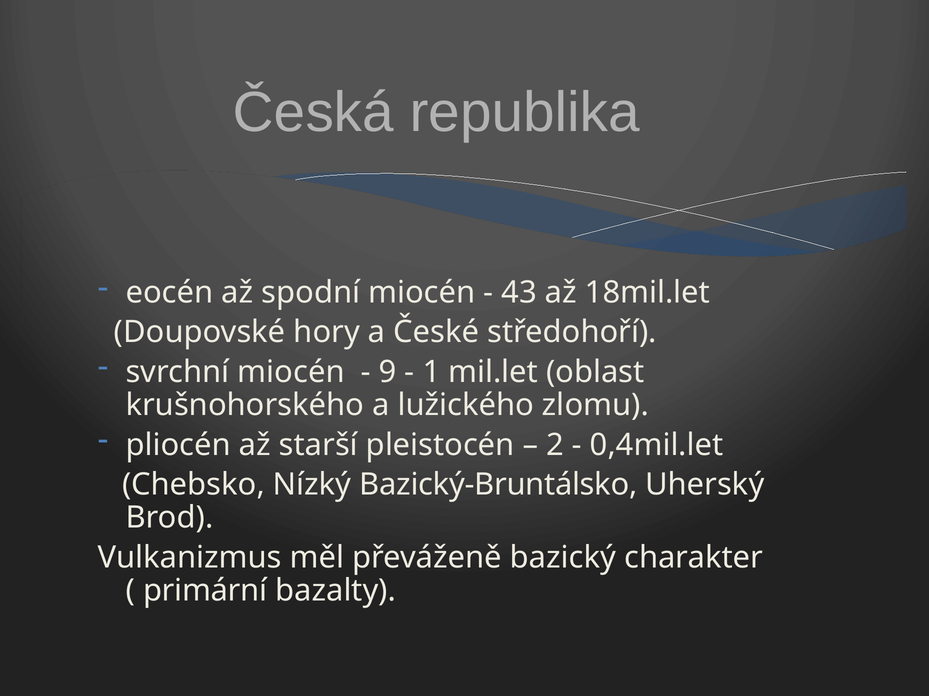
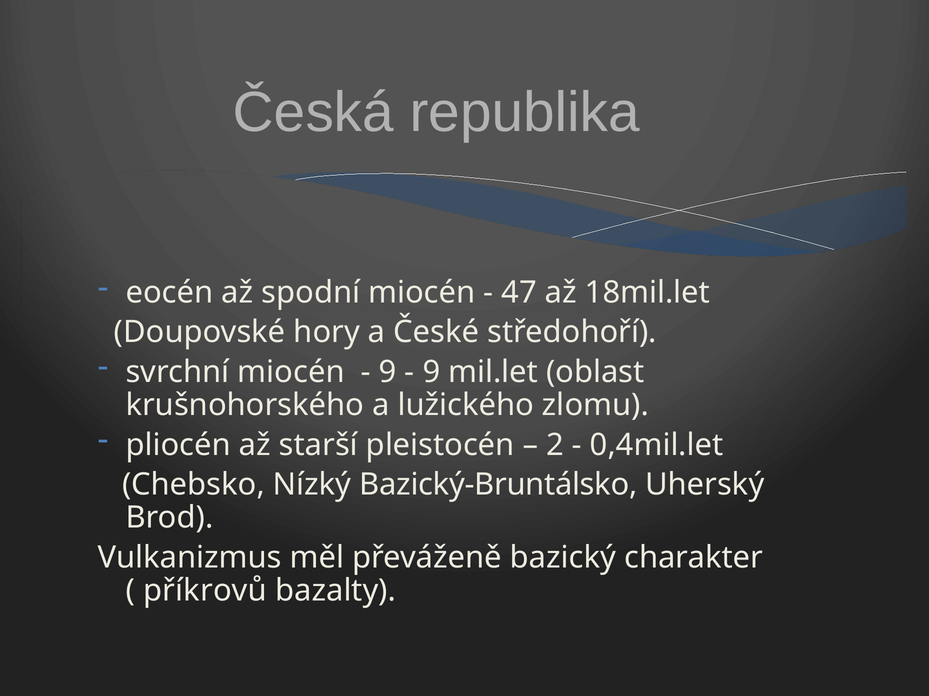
43: 43 -> 47 (519, 293)
1: 1 -> 9 (431, 372)
primární: primární -> příkrovů (205, 591)
